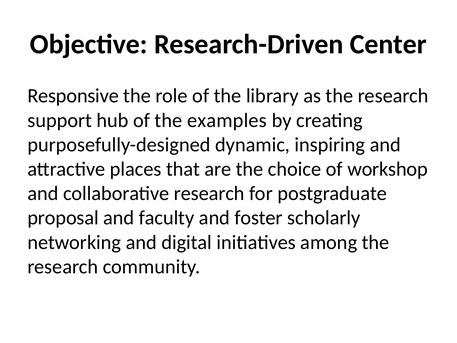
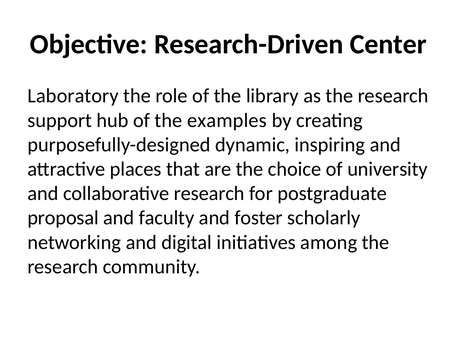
Responsive: Responsive -> Laboratory (73, 96)
workshop: workshop -> university (388, 169)
